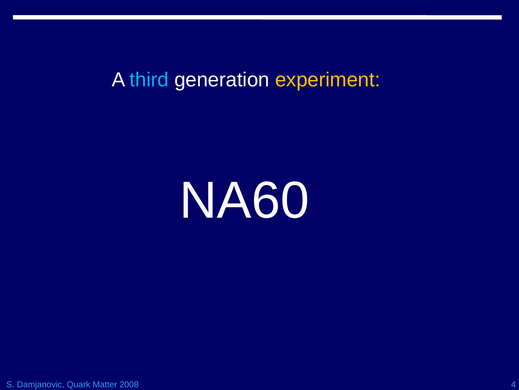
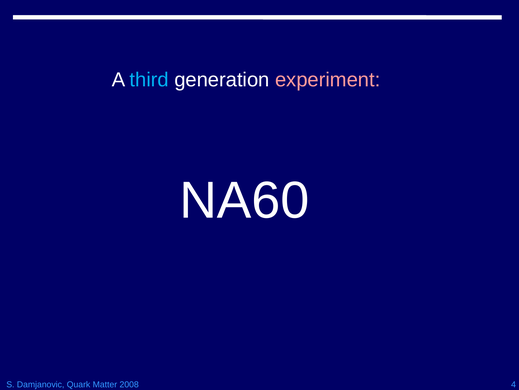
experiment colour: yellow -> pink (328, 80)
